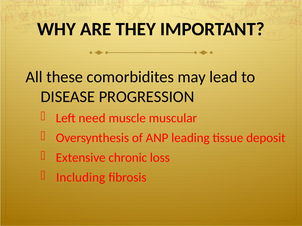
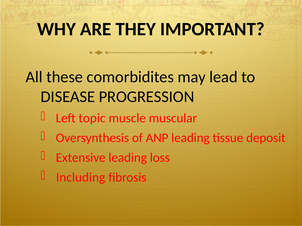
need: need -> topic (92, 118)
Extensive chronic: chronic -> leading (128, 158)
